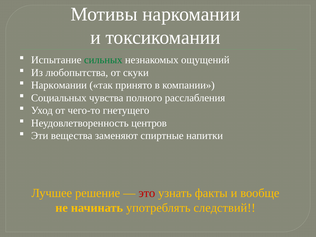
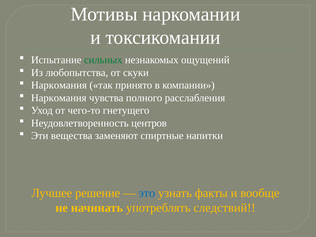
Наркомании: Наркомании -> Наркомания (59, 85)
Социальных: Социальных -> Наркомания (59, 98)
это colour: red -> blue (147, 193)
